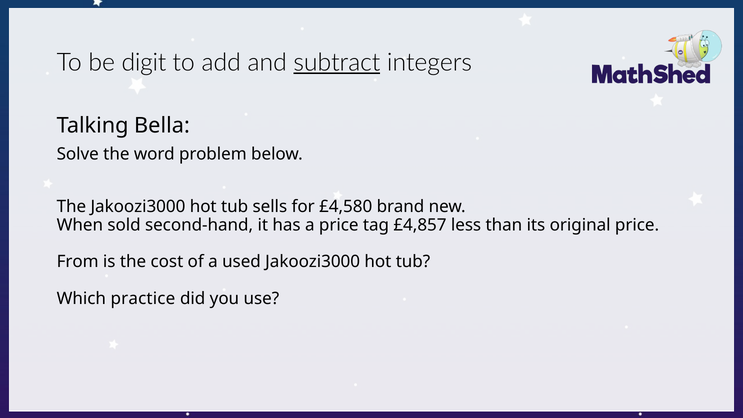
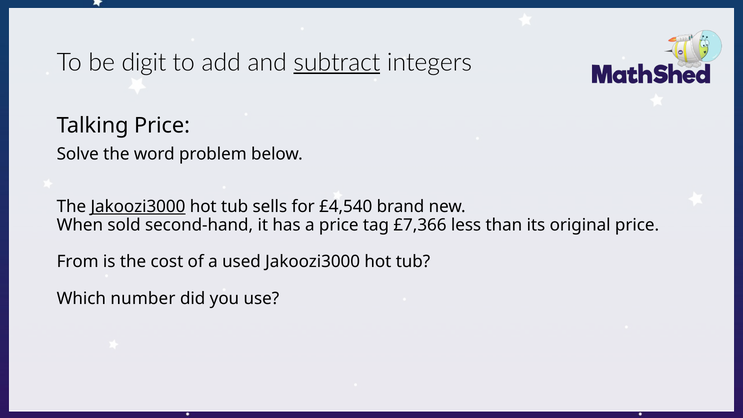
Talking Bella: Bella -> Price (162, 126)
Jakoozi3000 underline: none -> present (138, 207)
£4,580: £4,580 -> £4,540 (346, 207)
£4,857: £4,857 -> £7,366 (420, 225)
practice: practice -> number (143, 298)
